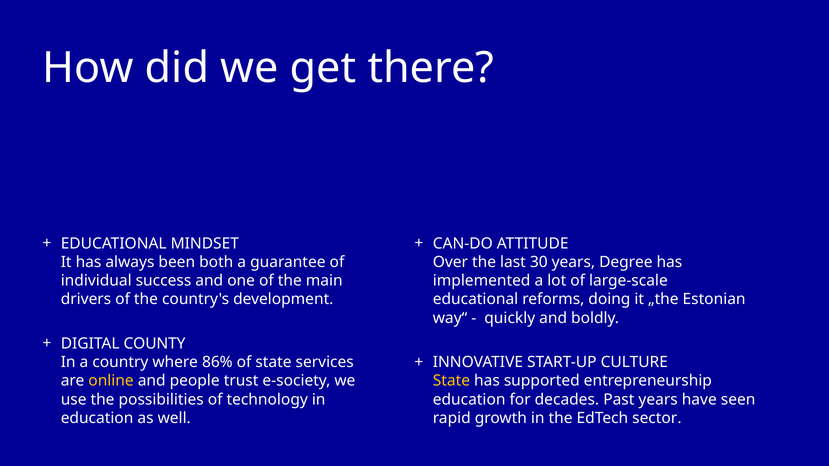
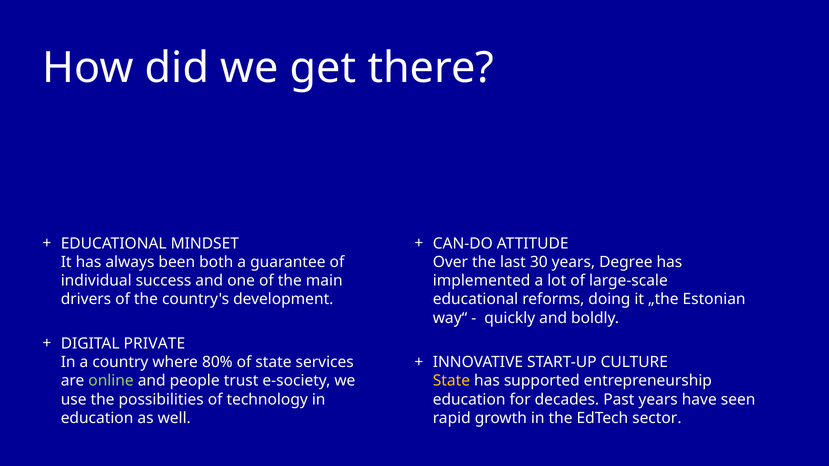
COUNTY: COUNTY -> PRIVATE (154, 344)
86%: 86% -> 80% (217, 362)
online colour: yellow -> light green (111, 381)
